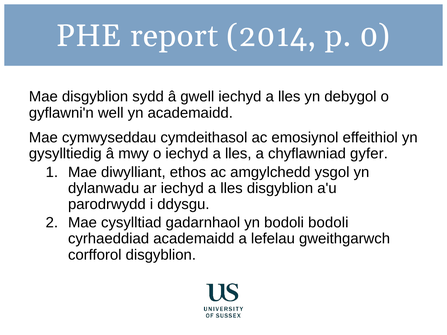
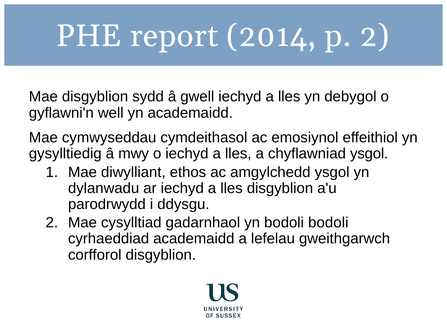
p 0: 0 -> 2 (374, 36)
chyflawniad gyfer: gyfer -> ysgol (369, 154)
